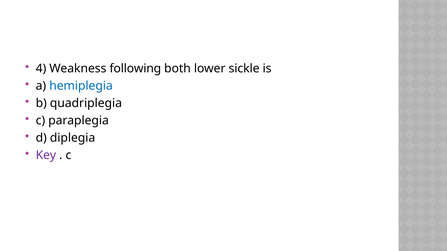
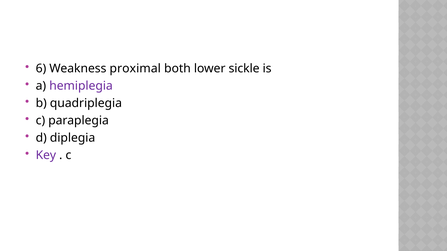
4: 4 -> 6 (41, 69)
following: following -> proximal (135, 69)
hemiplegia colour: blue -> purple (81, 86)
